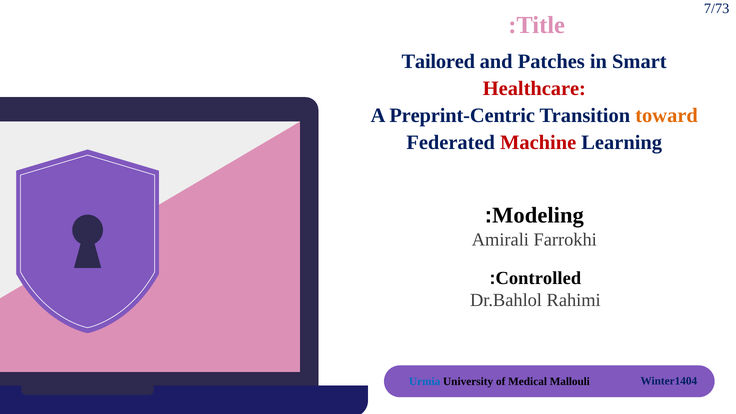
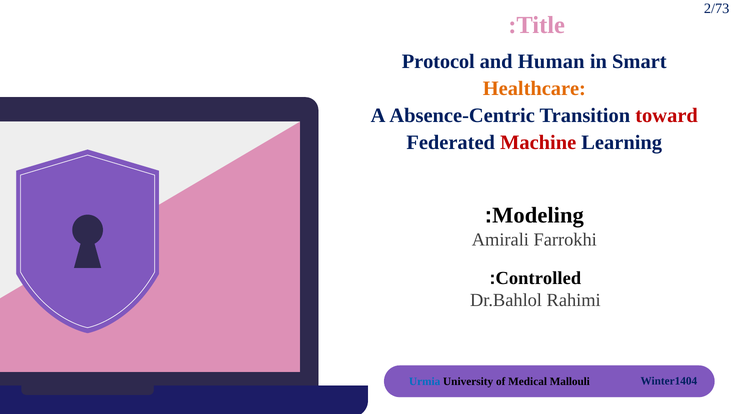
7/73: 7/73 -> 2/73 (717, 9)
Tailored: Tailored -> Protocol (438, 61)
Patches: Patches -> Human (551, 61)
Healthcare colour: red -> orange (534, 88)
Preprint-Centric: Preprint-Centric -> Absence-Centric (462, 115)
toward colour: orange -> red (667, 115)
